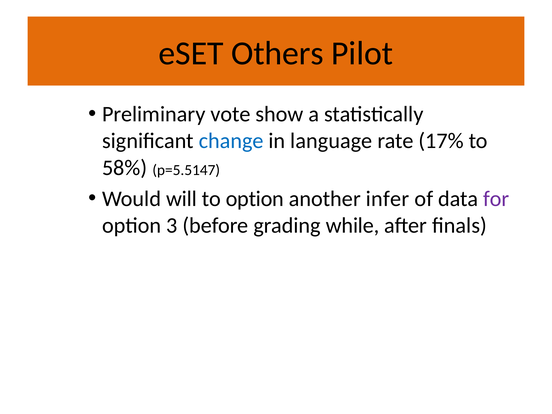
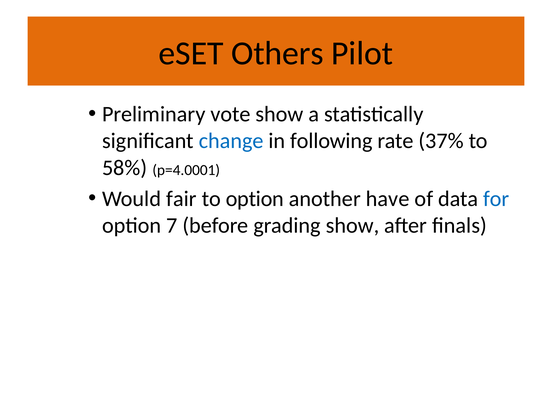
language: language -> following (331, 141)
17%: 17% -> 37% (441, 141)
p=5.5147: p=5.5147 -> p=4.0001 (186, 170)
will: will -> fair (181, 199)
infer: infer -> have (388, 199)
for colour: purple -> blue (496, 199)
3: 3 -> 7 (172, 226)
grading while: while -> show (353, 226)
